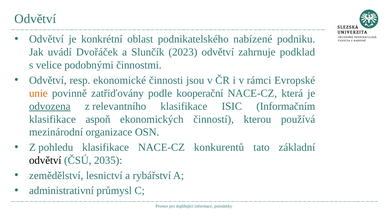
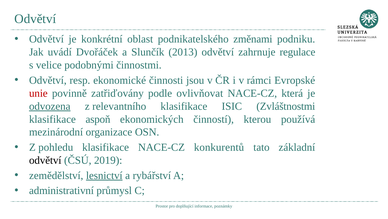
nabízené: nabízené -> změnami (253, 39)
2023: 2023 -> 2013 (183, 52)
podklad: podklad -> regulace (298, 52)
unie colour: orange -> red (38, 93)
kooperační: kooperační -> ovlivňovat (200, 93)
Informačním: Informačním -> Zvláštnostmi (286, 106)
2035: 2035 -> 2019 (108, 160)
lesnictví underline: none -> present (104, 175)
